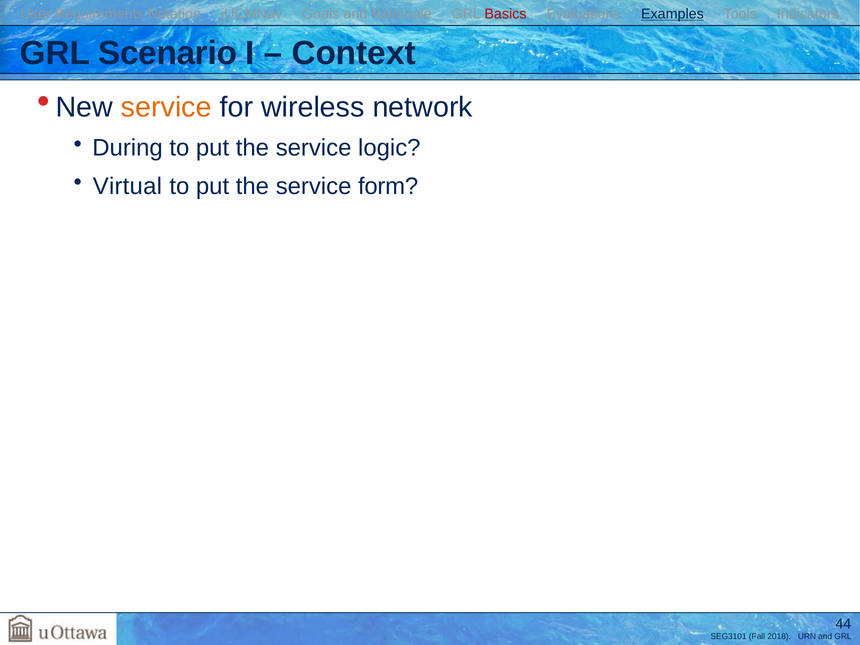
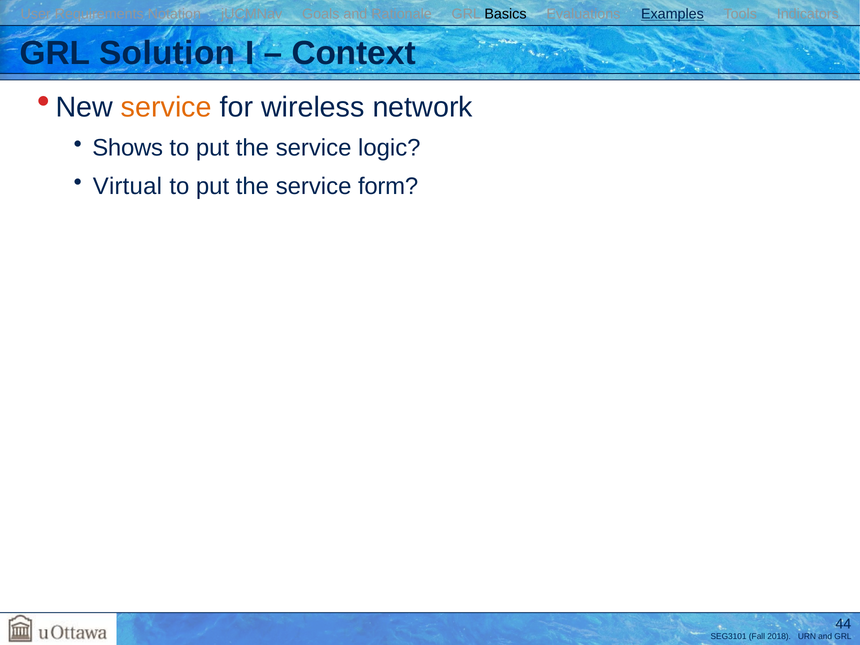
Basics colour: red -> black (506, 14)
Scenario: Scenario -> Solution (167, 53)
During: During -> Shows (128, 148)
